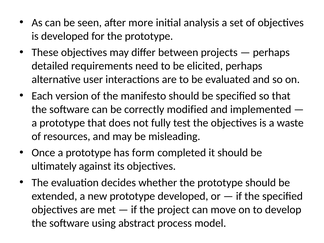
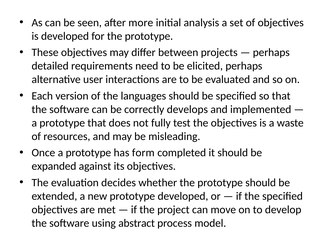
manifesto: manifesto -> languages (143, 96)
modified: modified -> develops (187, 109)
ultimately: ultimately -> expanded (54, 166)
